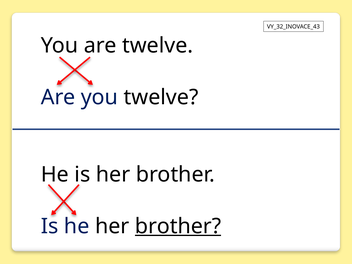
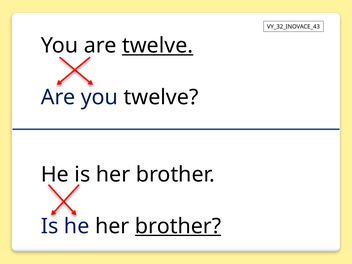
twelve underline: none -> present (158, 46)
